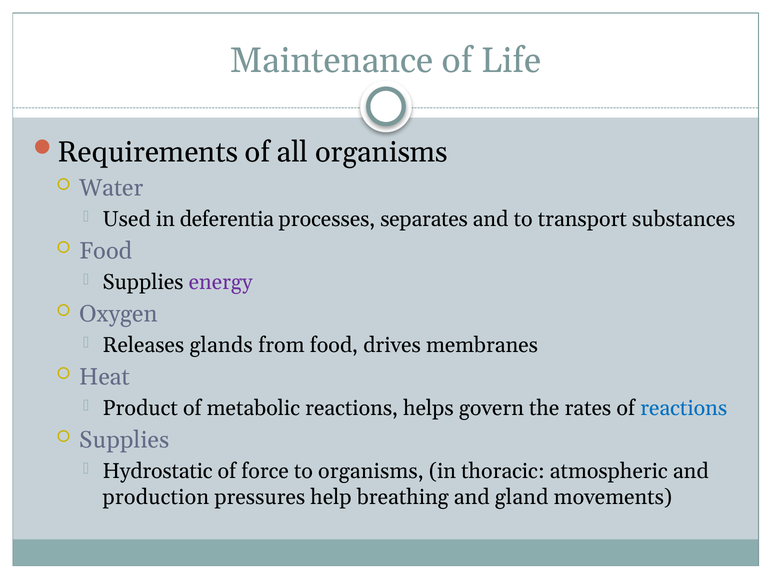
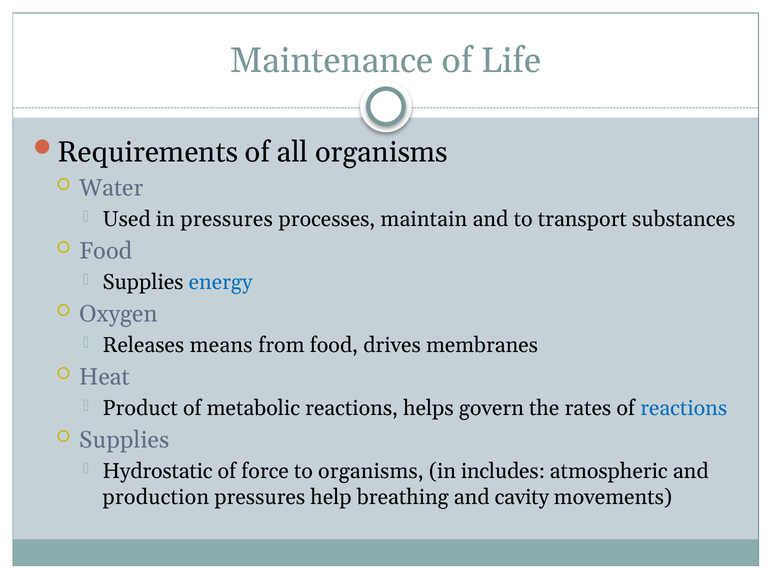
in deferentia: deferentia -> pressures (227, 219)
separates: separates -> maintain (424, 219)
energy colour: purple -> blue (221, 282)
glands: glands -> means (221, 345)
thoracic: thoracic -> includes (503, 471)
gland: gland -> cavity (522, 497)
